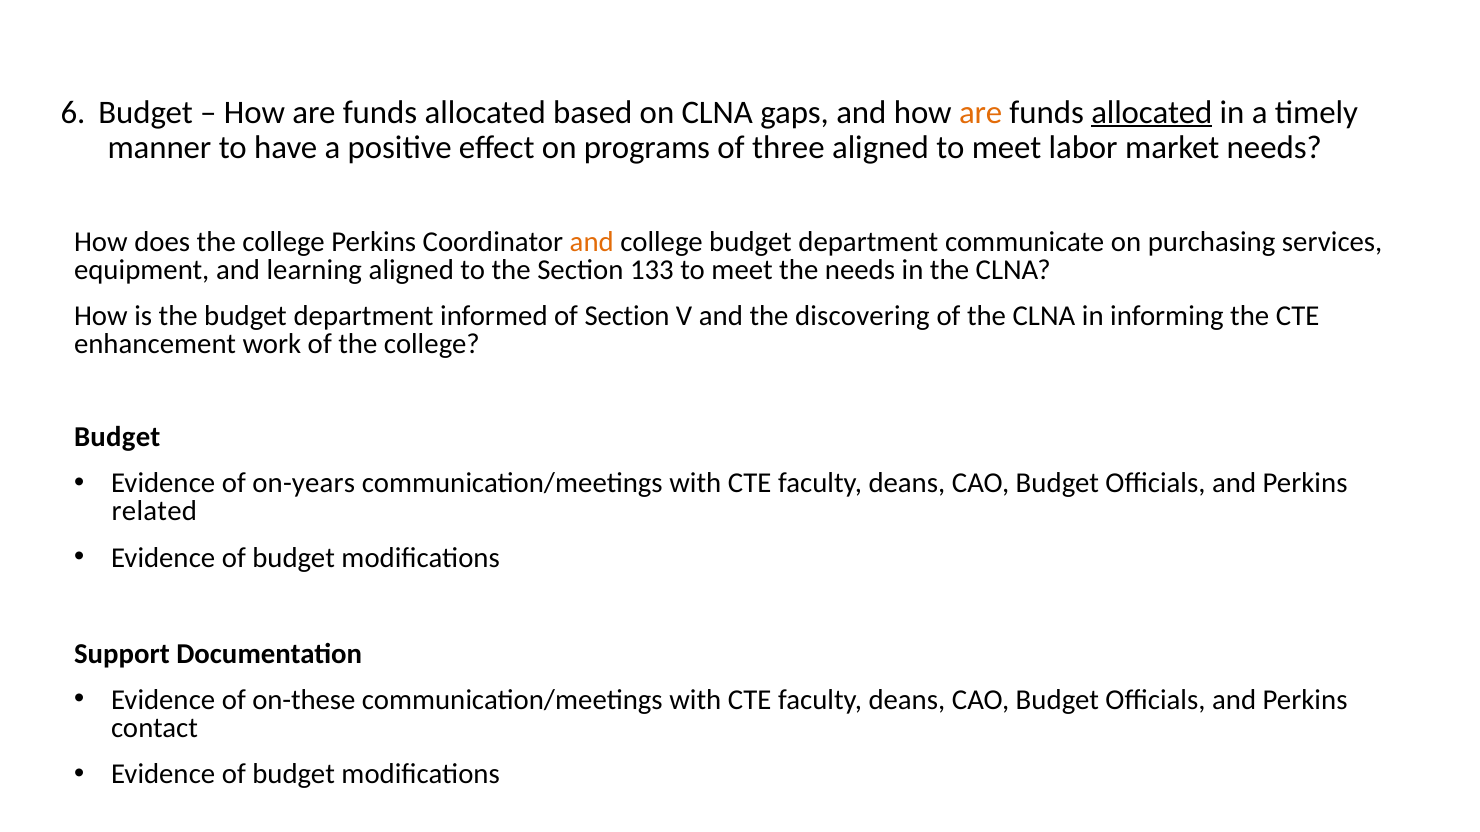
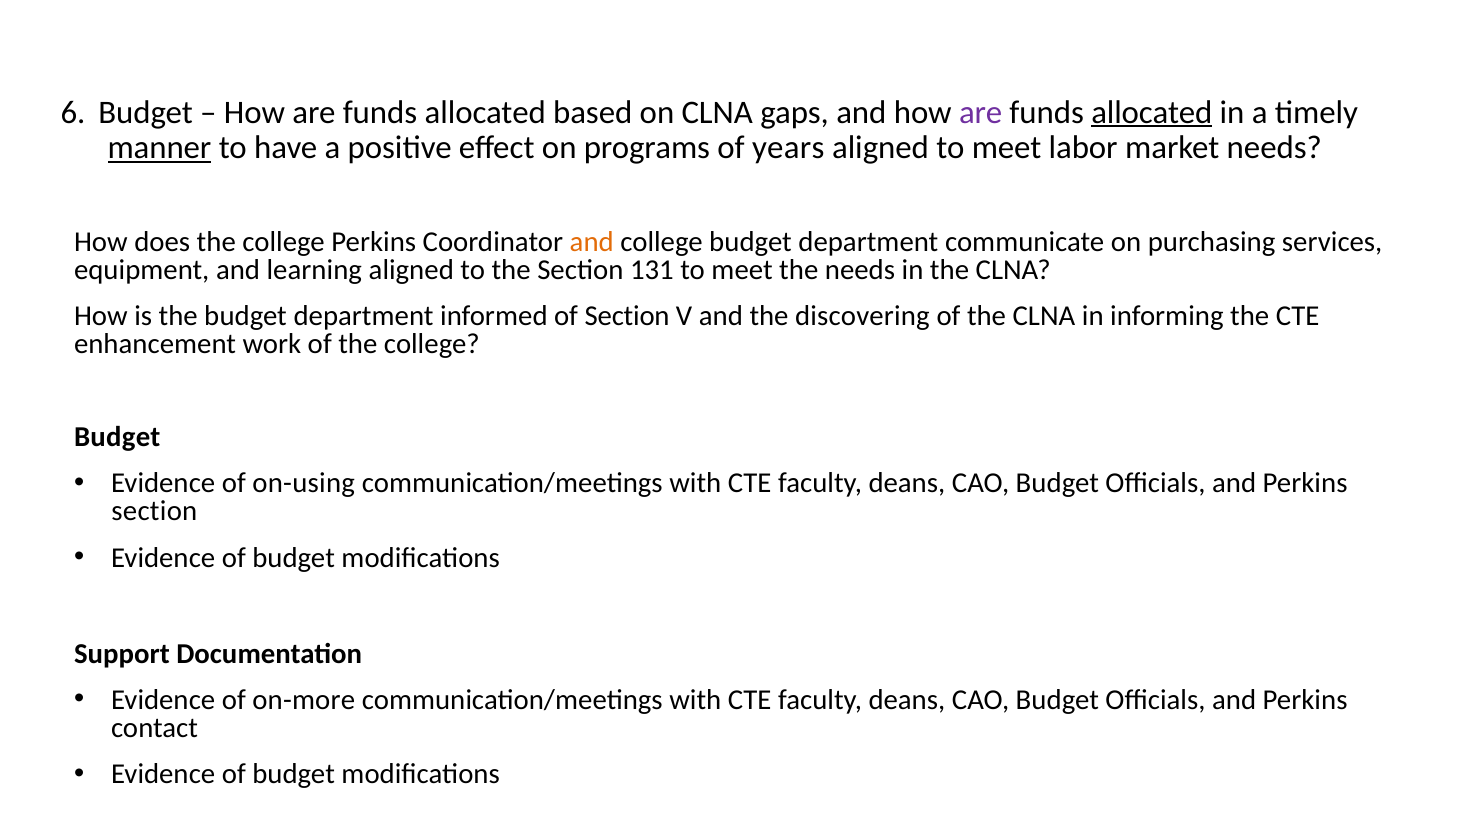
are colour: orange -> purple (981, 112)
manner underline: none -> present (159, 148)
three: three -> years (788, 148)
133: 133 -> 131 (652, 270)
on-years: on-years -> on-using (304, 484)
related: related -> section (154, 512)
on-these: on-these -> on-more (304, 700)
